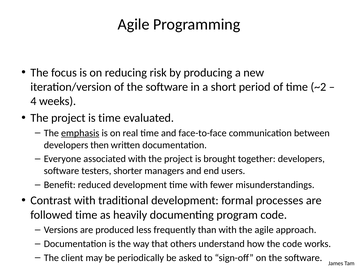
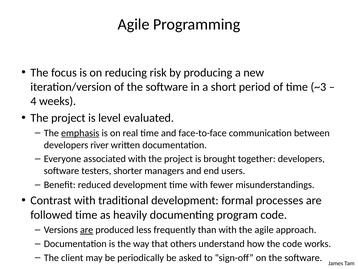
~2: ~2 -> ~3 (318, 87)
is time: time -> level (109, 118)
then: then -> river (100, 145)
are underline: none -> present (87, 229)
